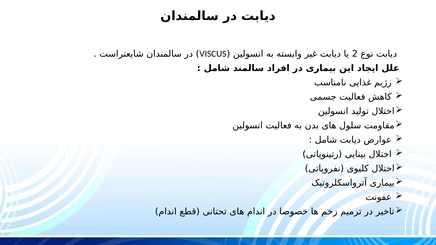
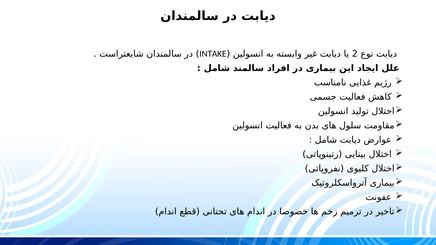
VISCUS: VISCUS -> INTAKE (213, 54)
